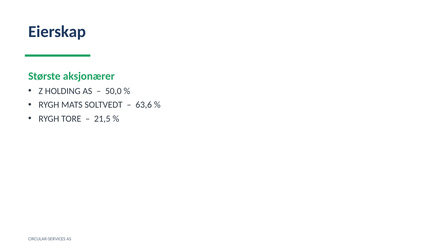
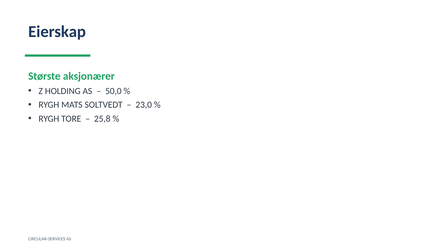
63,6: 63,6 -> 23,0 (144, 105)
21,5: 21,5 -> 25,8 (102, 119)
